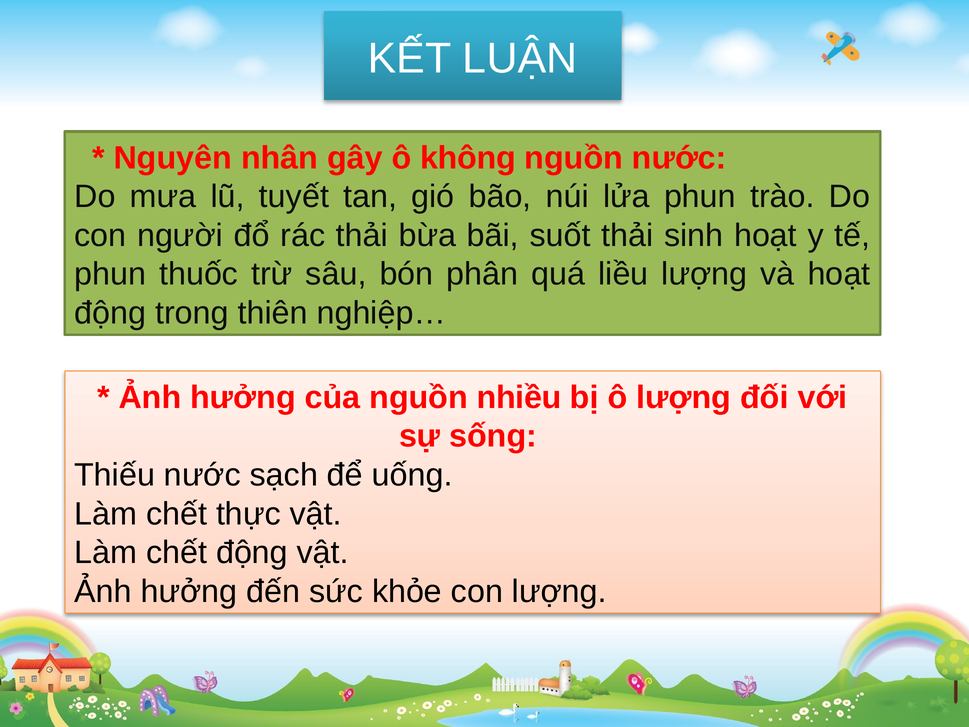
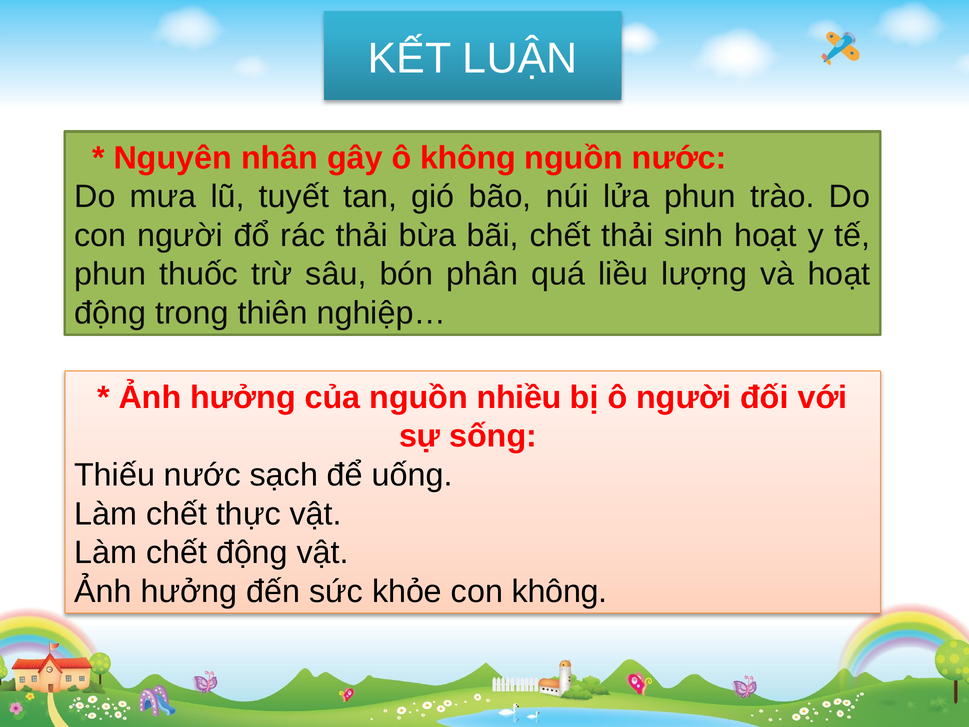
bãi suốt: suốt -> chết (560, 235)
ô lượng: lượng -> người (684, 397)
con lượng: lượng -> không (560, 591)
